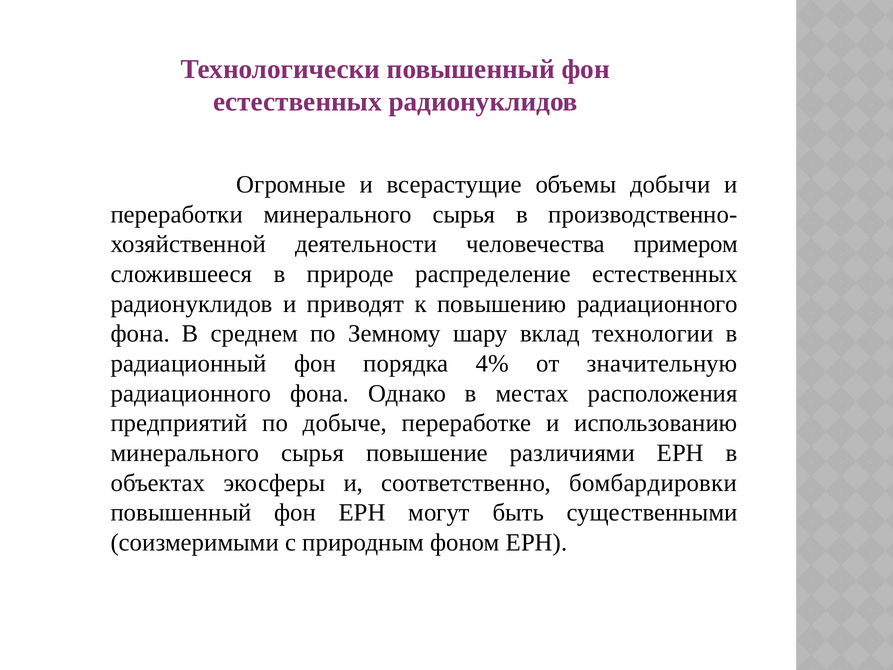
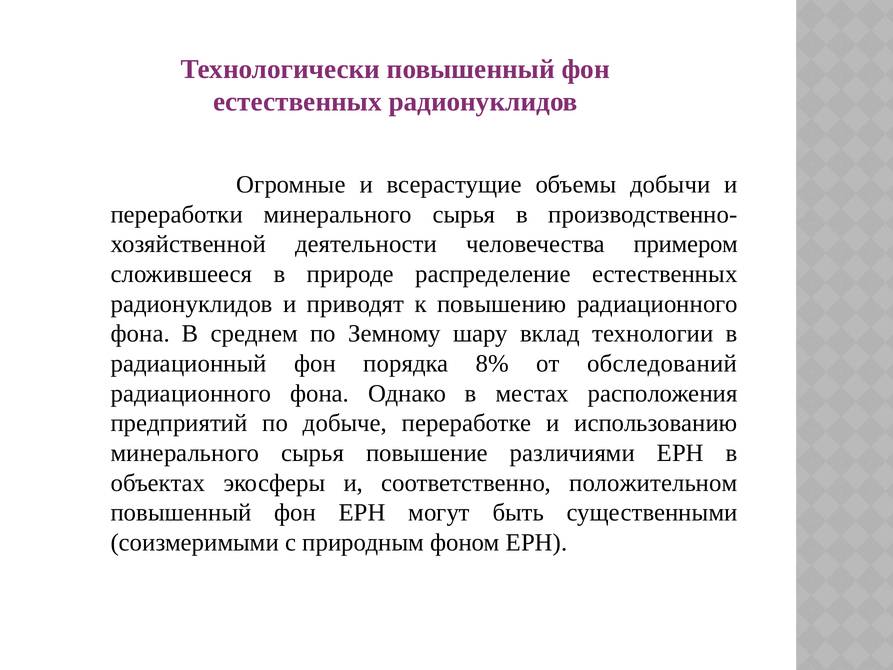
4%: 4% -> 8% (492, 363)
значительную: значительную -> обследований (662, 363)
бомбардировки: бомбардировки -> положительном (653, 483)
